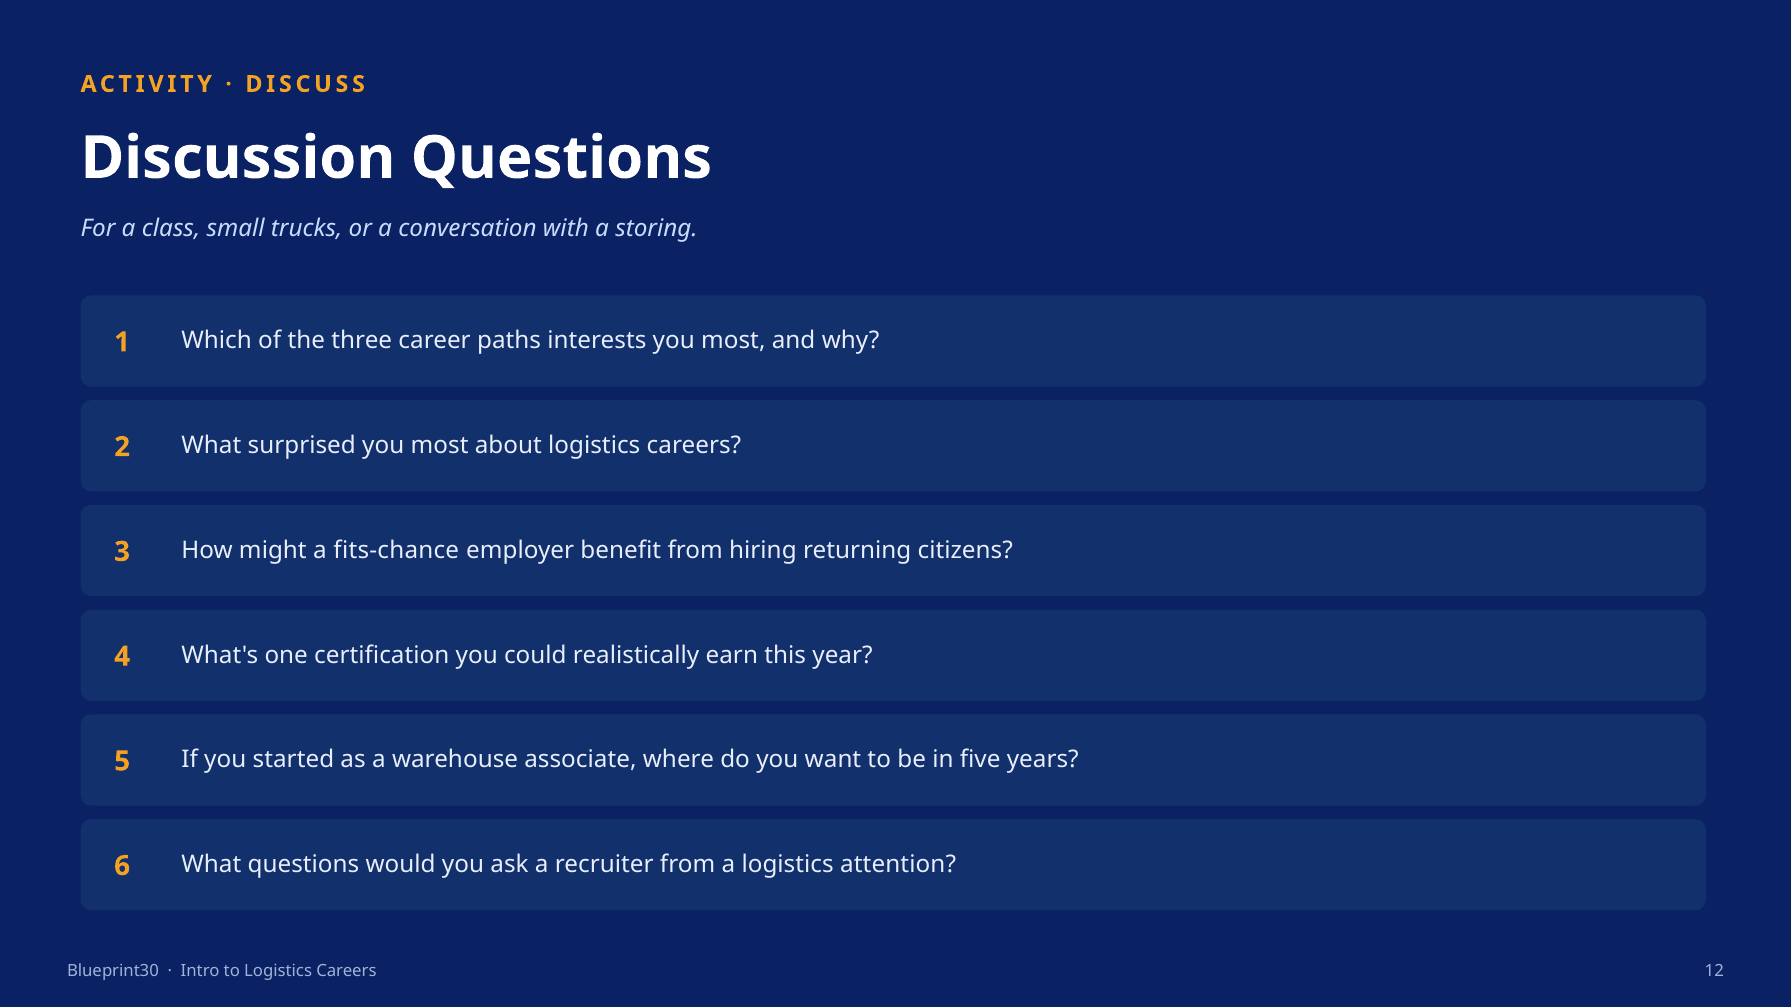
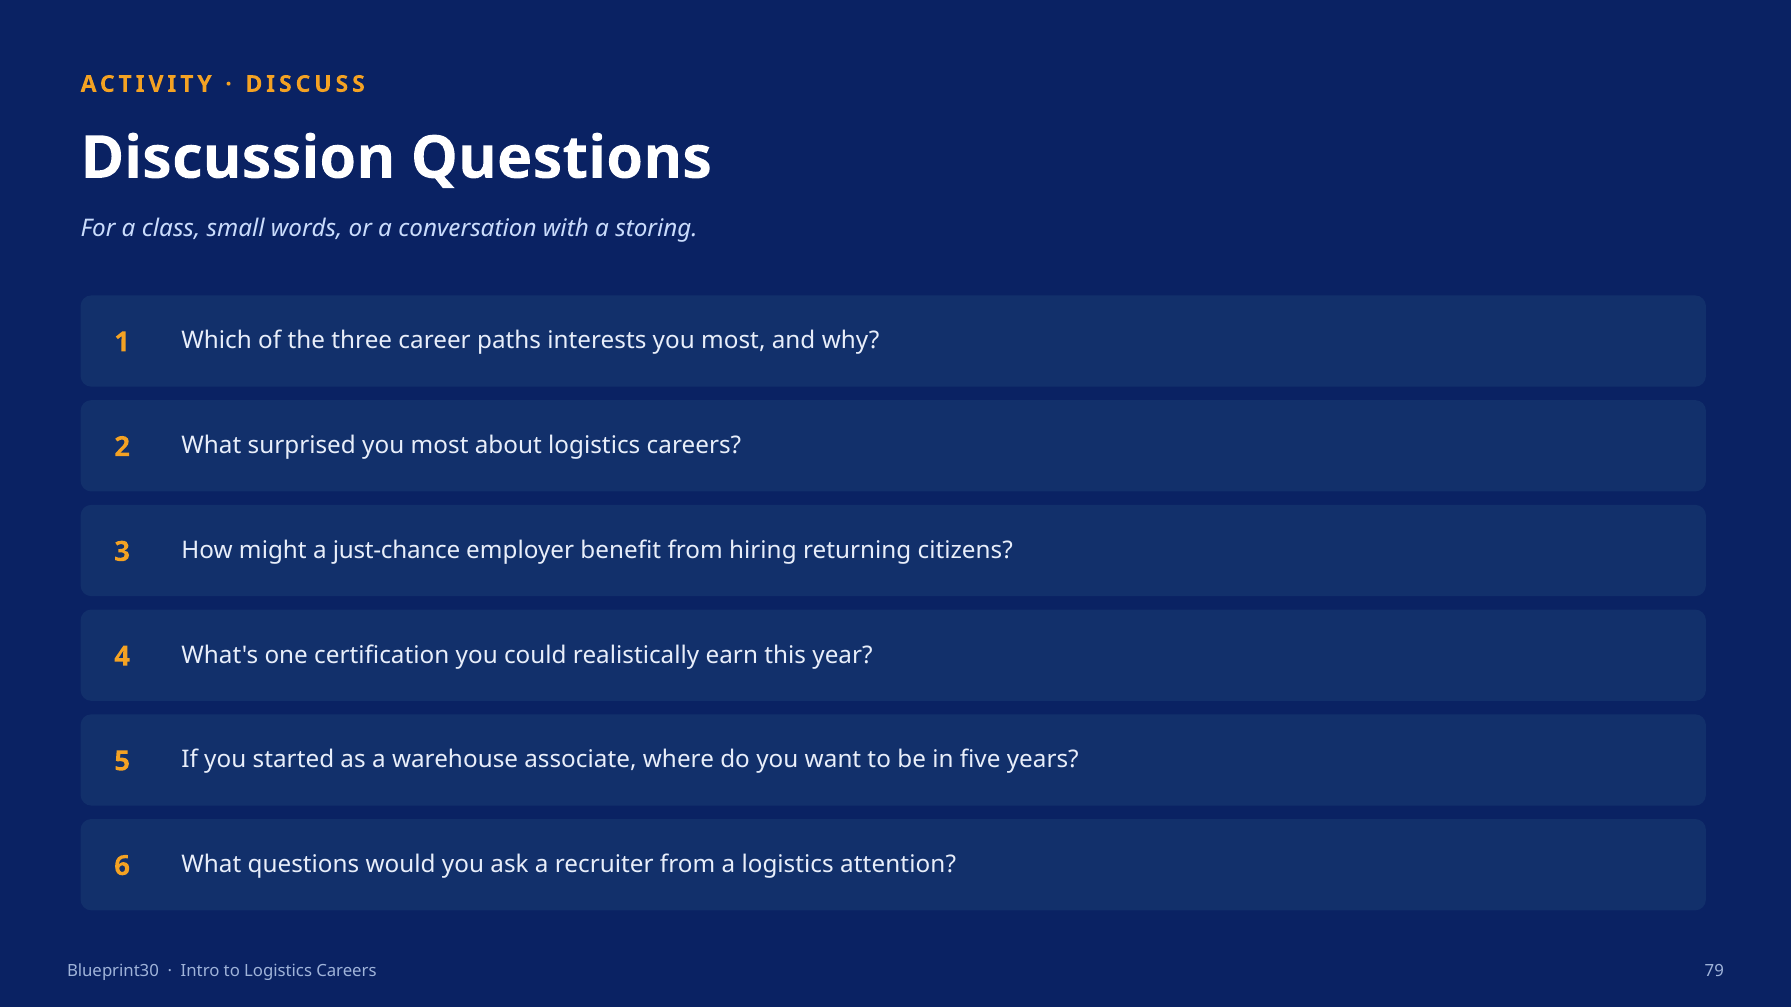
trucks: trucks -> words (307, 228)
fits-chance: fits-chance -> just-chance (397, 551)
12: 12 -> 79 (1714, 971)
